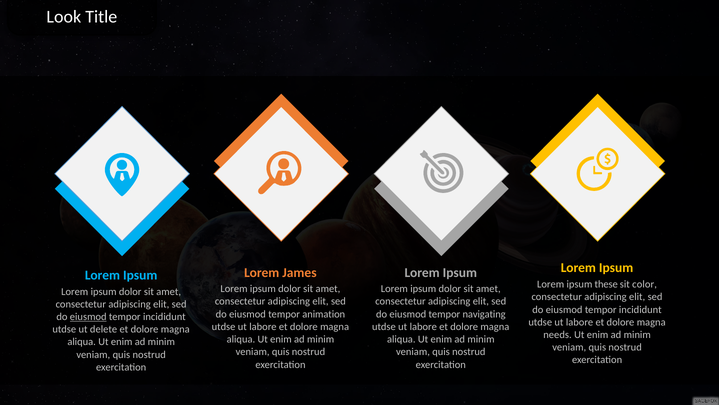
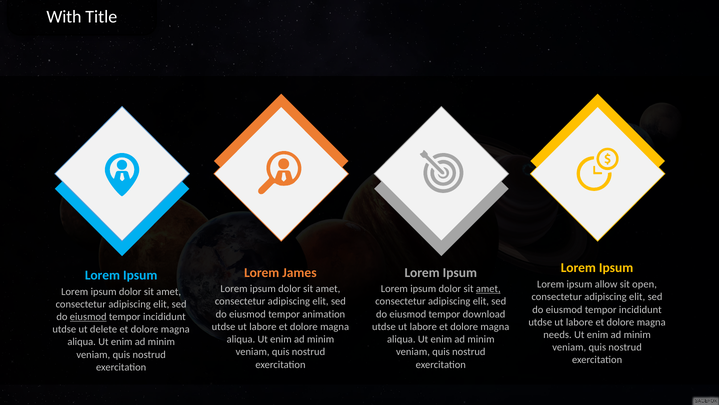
Look: Look -> With (64, 17)
these: these -> allow (606, 284)
color: color -> open (645, 284)
amet underline: none -> present (488, 288)
navigating: navigating -> download (484, 314)
